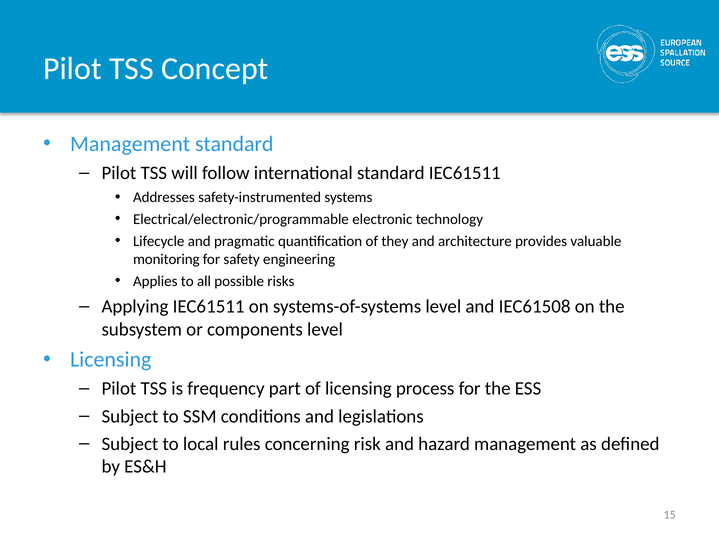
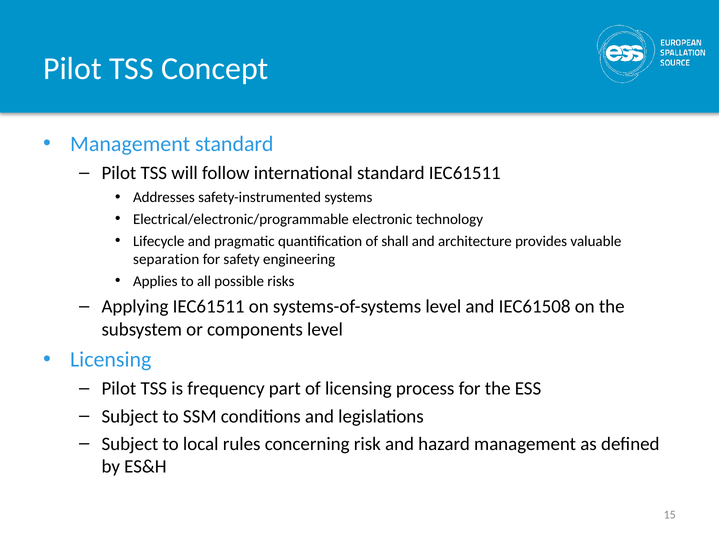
they: they -> shall (395, 241)
monitoring: monitoring -> separation (166, 259)
